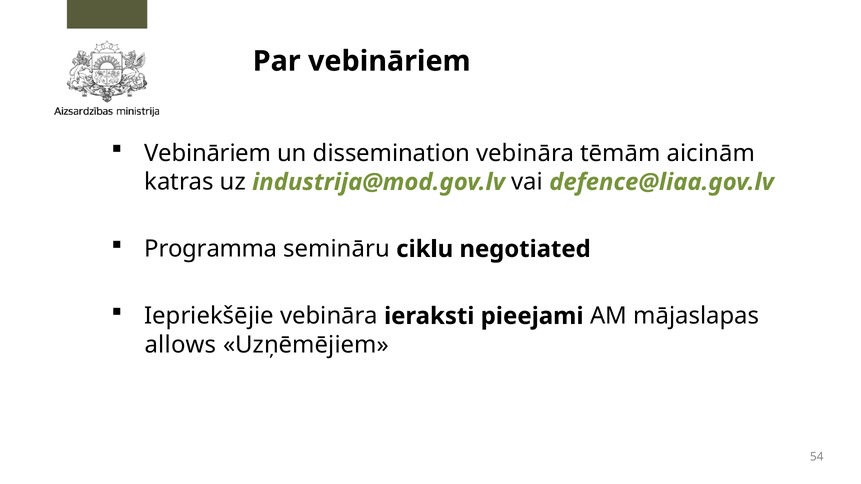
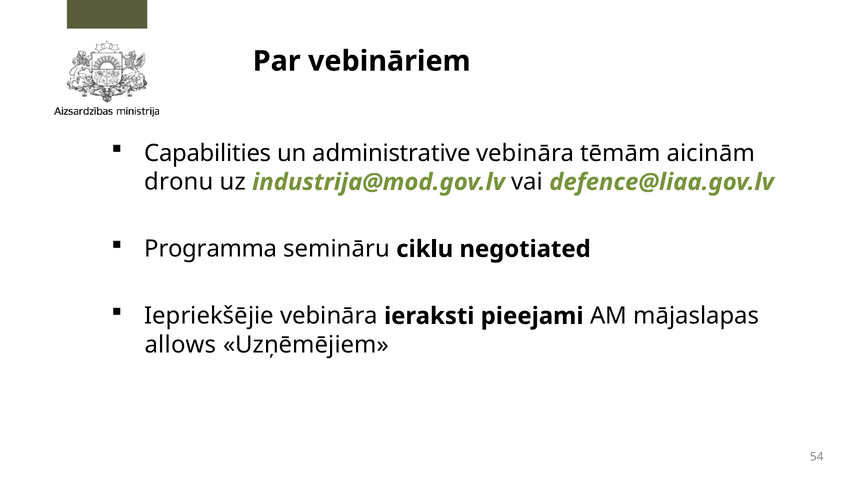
Vebināriem: Vebināriem -> Capabilities (208, 153)
dissemination: dissemination -> administrative (392, 153)
katras: katras -> dronu (179, 182)
